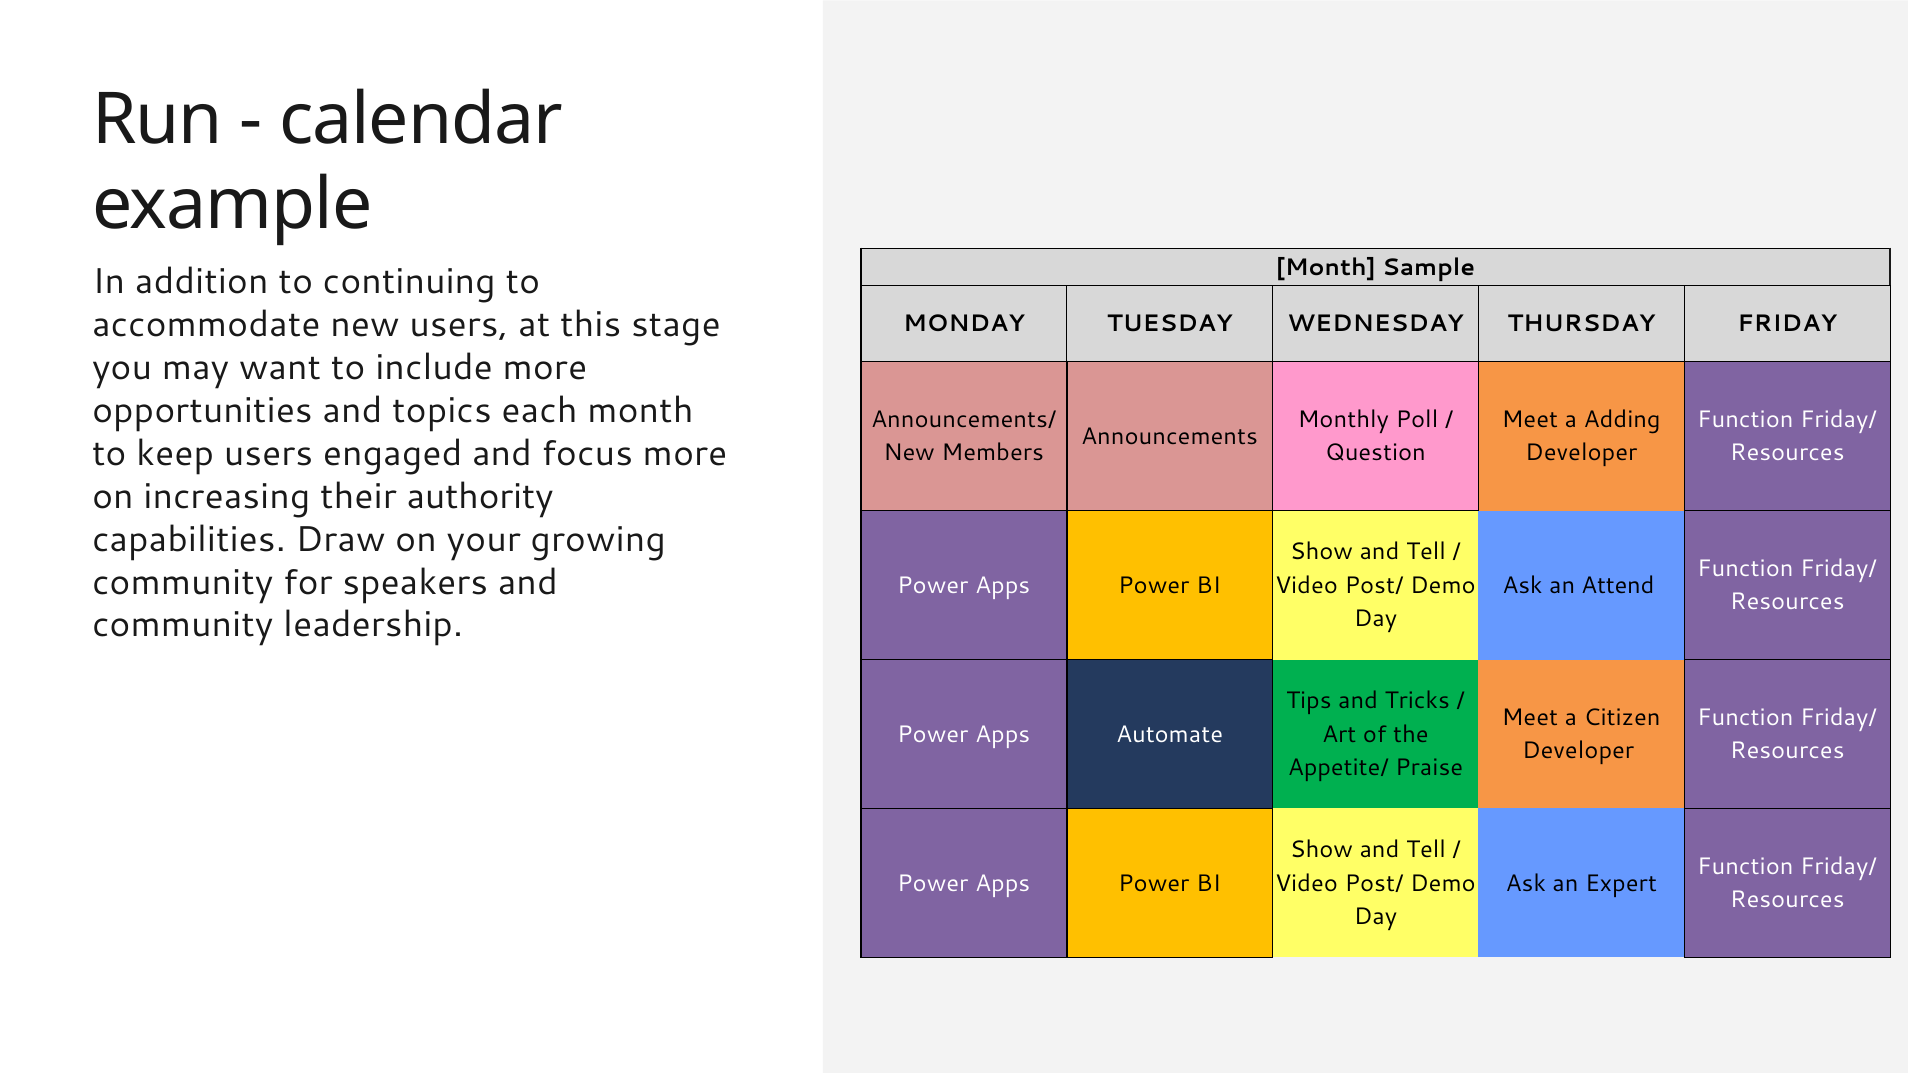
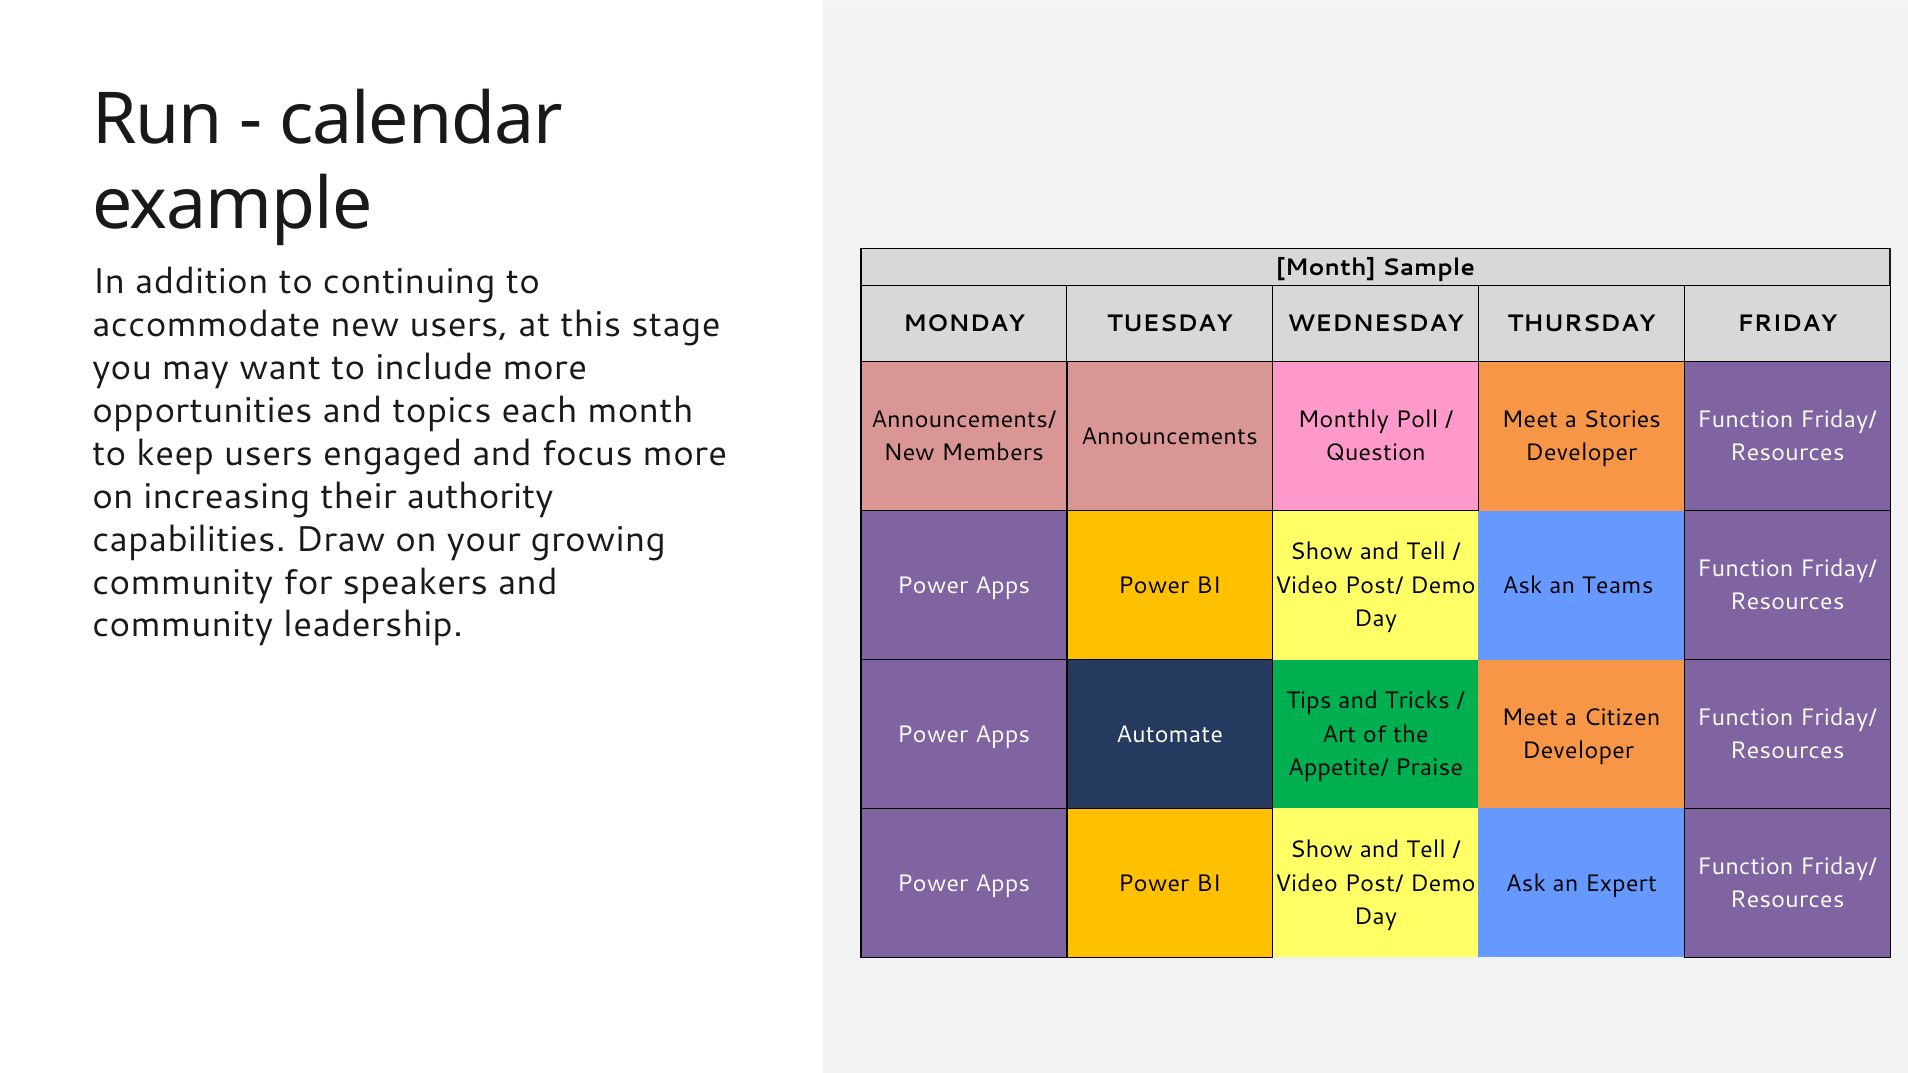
Adding: Adding -> Stories (1622, 420)
Attend: Attend -> Teams (1618, 585)
